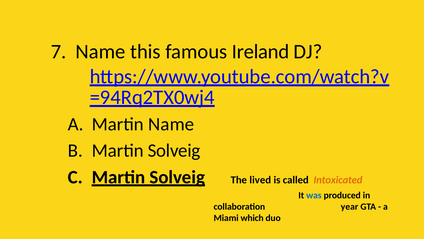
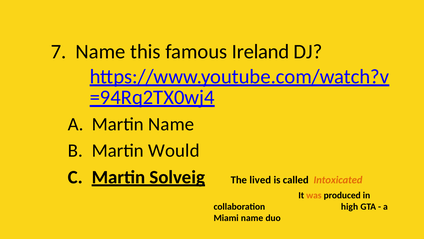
Solveig: Solveig -> Would (174, 150)
was colour: blue -> orange (314, 195)
year: year -> high (350, 206)
Miami which: which -> name (252, 218)
